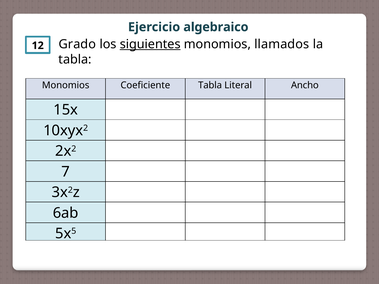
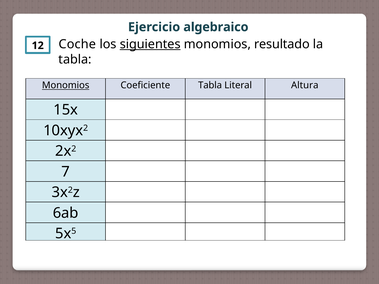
Grado: Grado -> Coche (77, 44)
llamados: llamados -> resultado (282, 44)
Monomios underline: none -> present (66, 85)
Ancho: Ancho -> Altura (305, 85)
